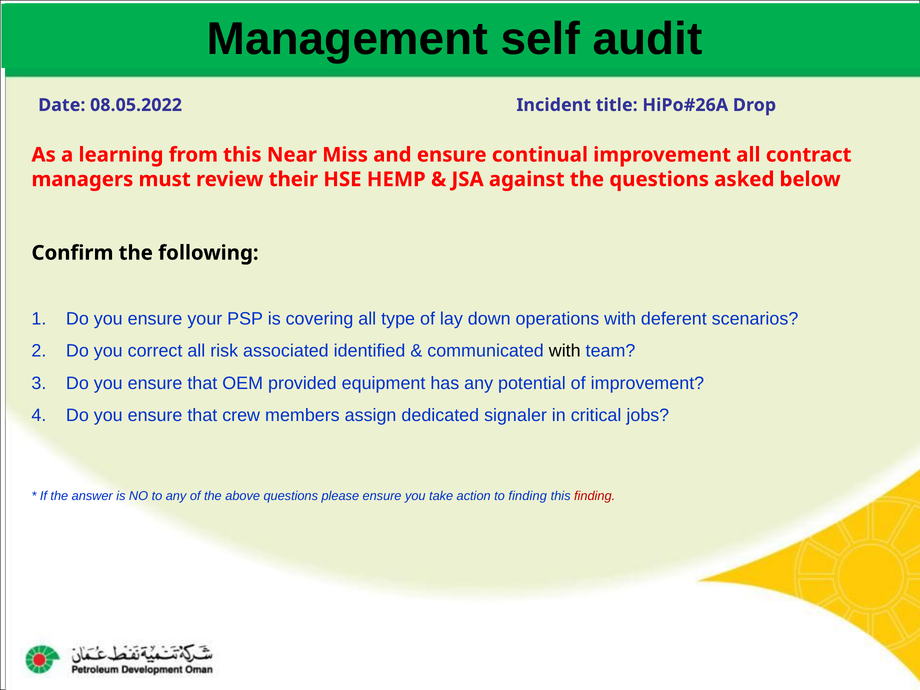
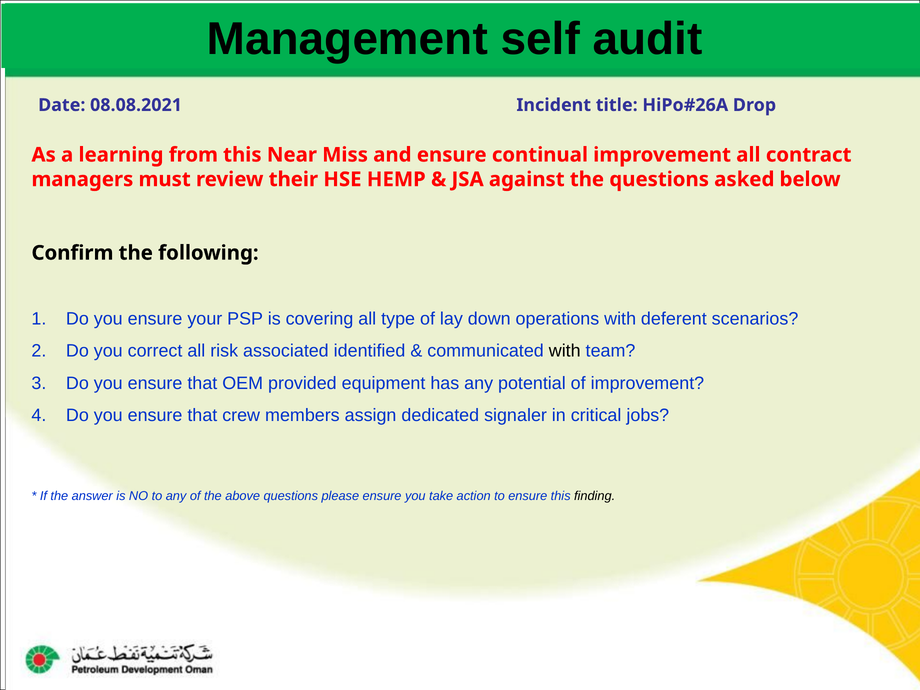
08.05.2022: 08.05.2022 -> 08.08.2021 (136, 105)
to finding: finding -> ensure (528, 496)
finding colour: red -> black (595, 496)
